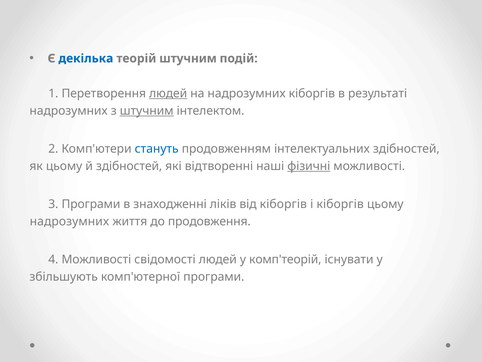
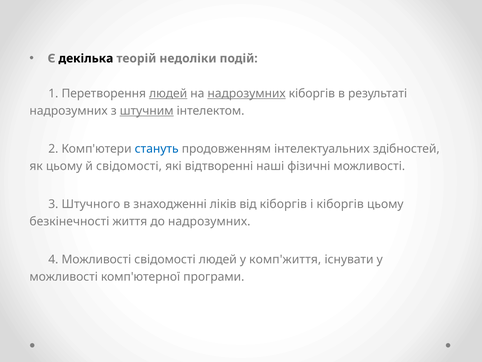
декілька colour: blue -> black (86, 58)
теорій штучним: штучним -> недоліки (188, 58)
надрозумних underline: none -> present (247, 93)
й здібностей: здібностей -> свідомості (129, 166)
фізичні underline: present -> none (309, 166)
3 Програми: Програми -> Штучного (91, 204)
надрозумних: надрозумних -> безкінечності (69, 221)
до продовження: продовження -> надрозумних (209, 221)
комп'теорій: комп'теорій -> комп'життя (285, 259)
збільшують: збільшують -> можливості (64, 276)
